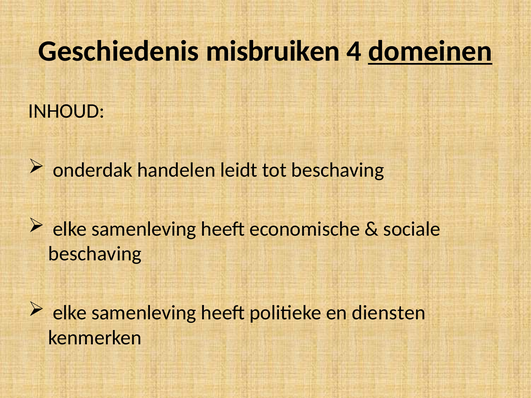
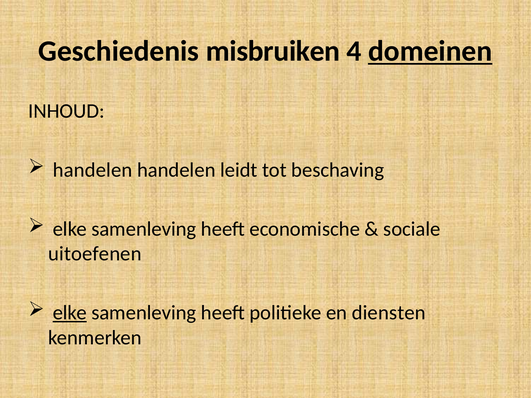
onderdak: onderdak -> handelen (93, 170)
beschaving: beschaving -> uitoefenen (95, 254)
elke underline: none -> present (70, 313)
